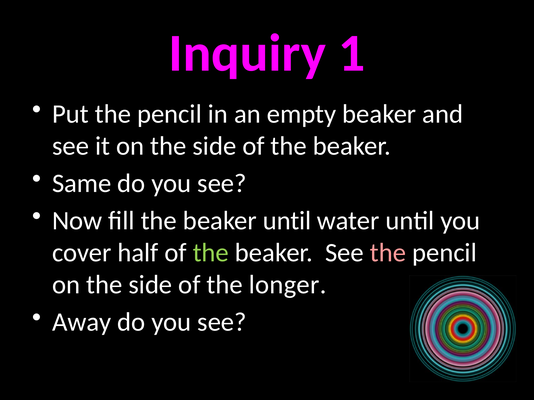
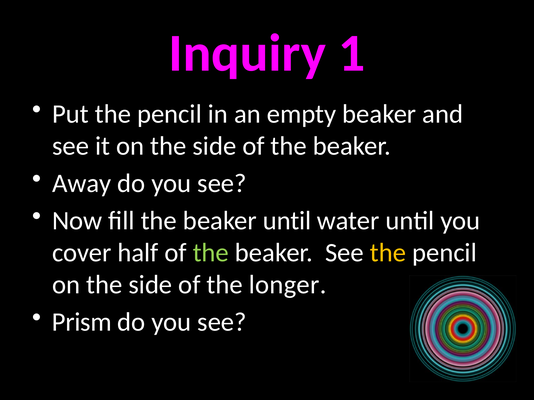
Same: Same -> Away (82, 183)
the colour: pink -> yellow (388, 253)
Away: Away -> Prism (82, 322)
